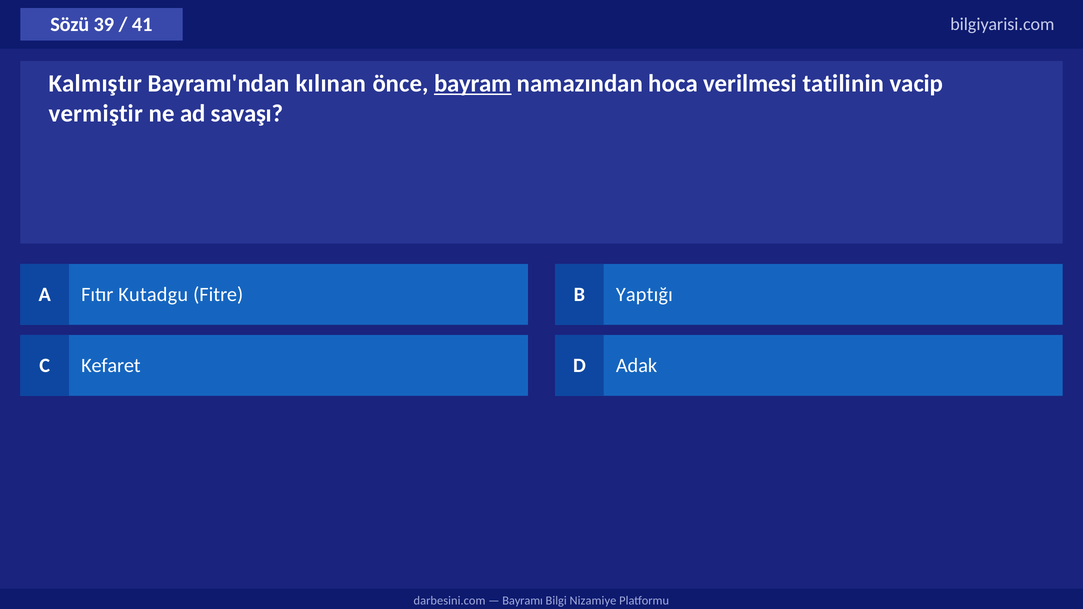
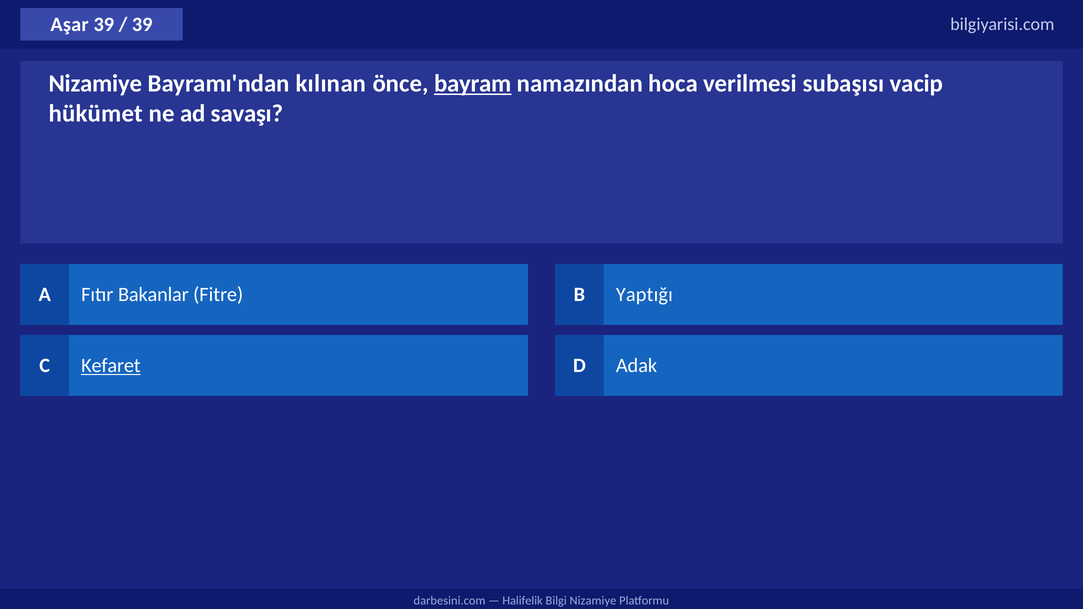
Sözü: Sözü -> Aşar (70, 25)
41: 41 -> 39 (142, 25)
Kalmıştır: Kalmıştır -> Nizamiye (96, 83)
tatilinin: tatilinin -> subaşısı (843, 83)
vermiştir: vermiştir -> hükümet (96, 114)
Kutadgu: Kutadgu -> Bakanlar (153, 295)
Kefaret underline: none -> present (111, 366)
Bayramı: Bayramı -> Halifelik (523, 601)
